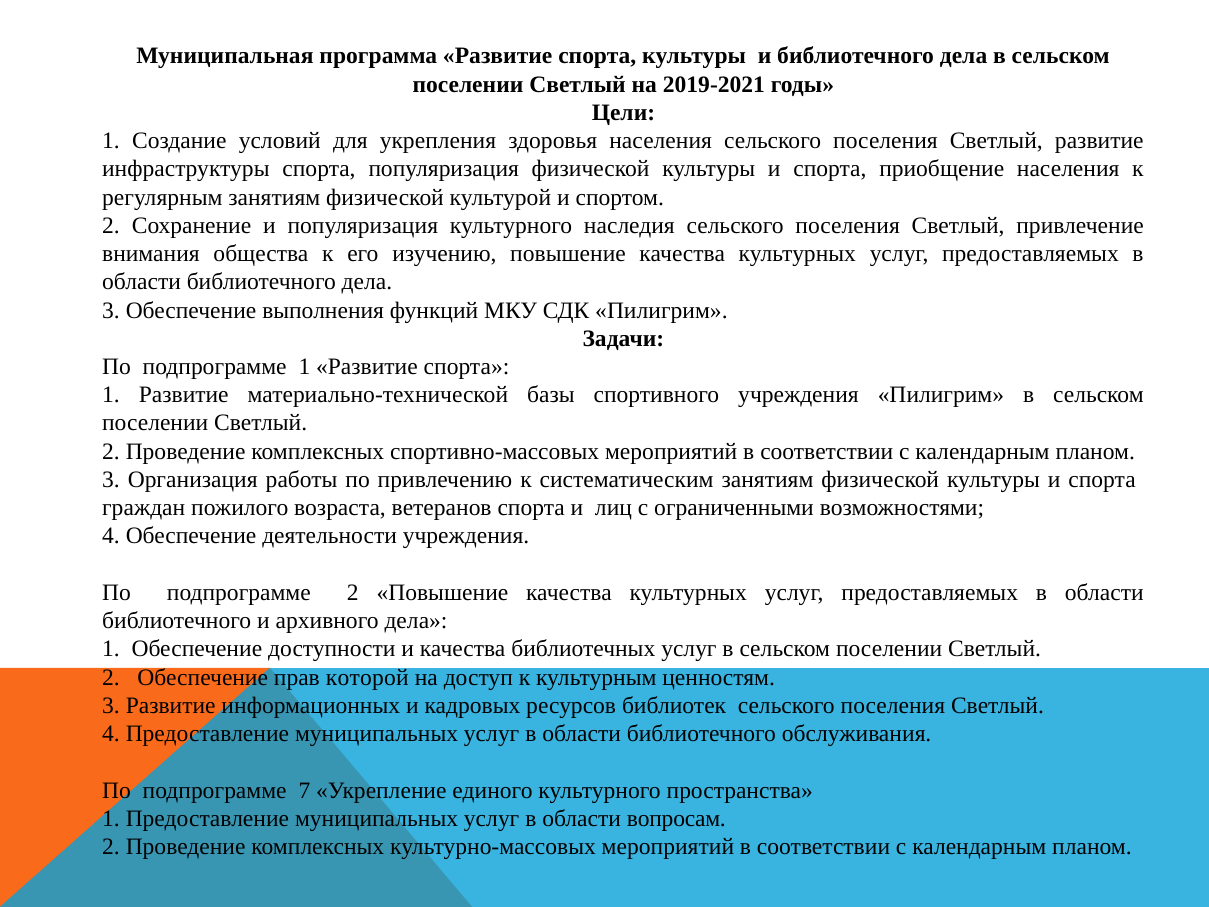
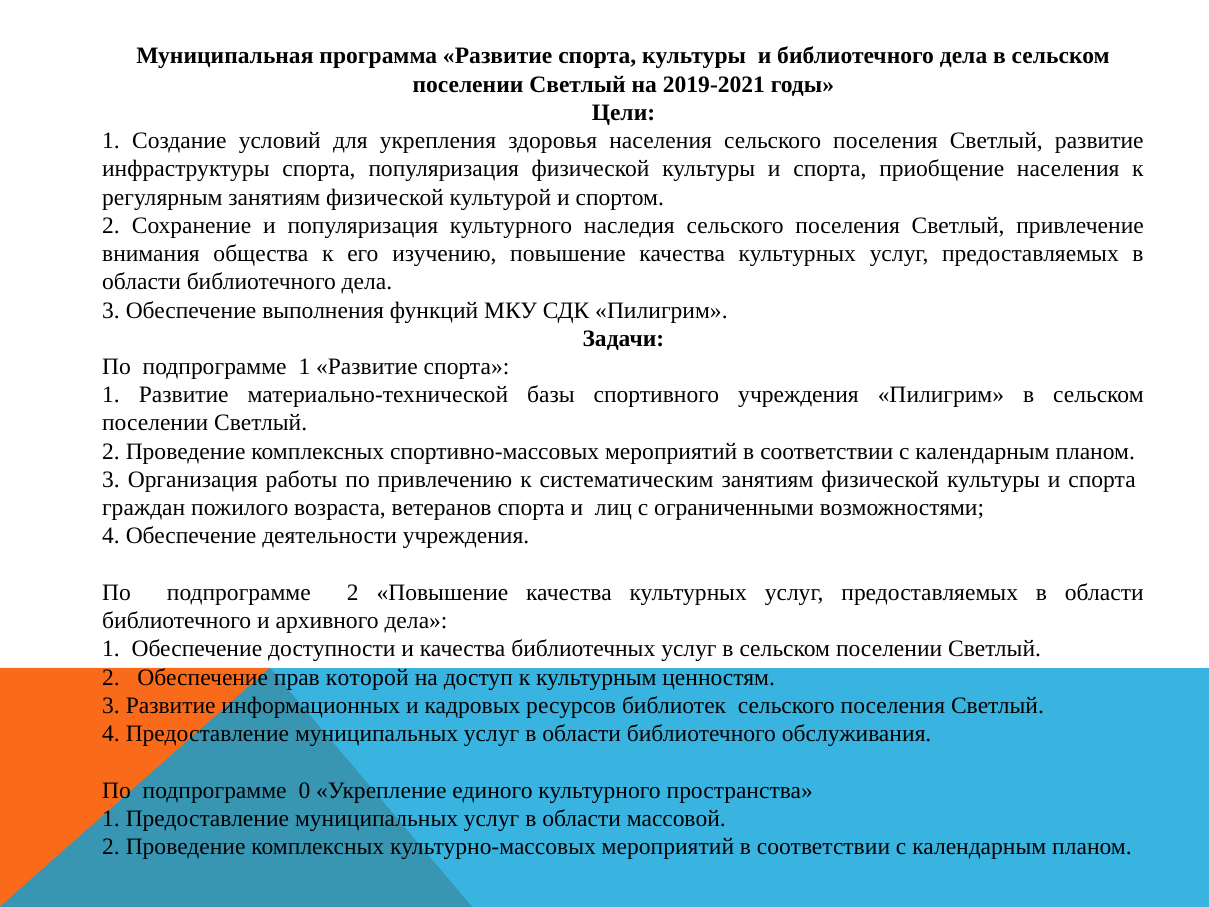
7: 7 -> 0 (304, 790)
вопросам: вопросам -> массовой (676, 818)
